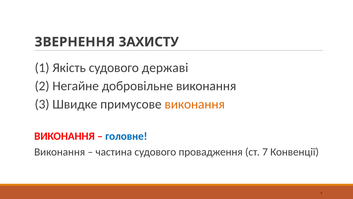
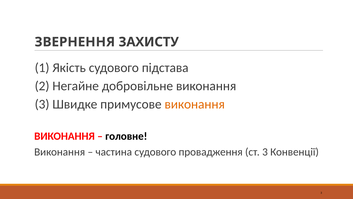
державі: державі -> підстава (165, 68)
головне colour: blue -> black (126, 136)
ст 7: 7 -> 3 (265, 152)
